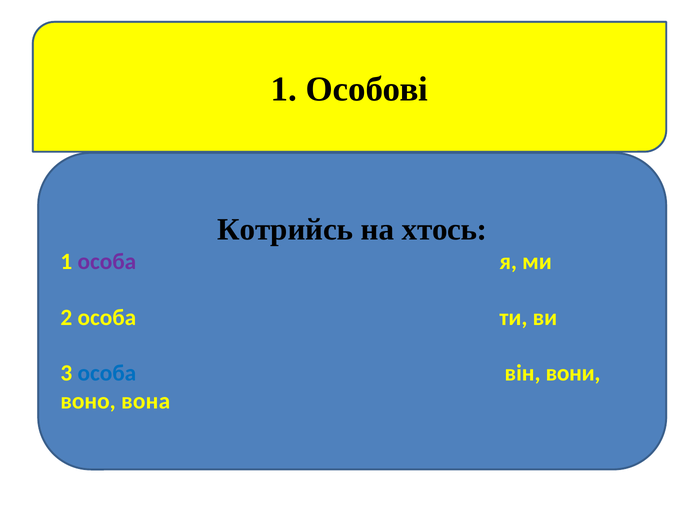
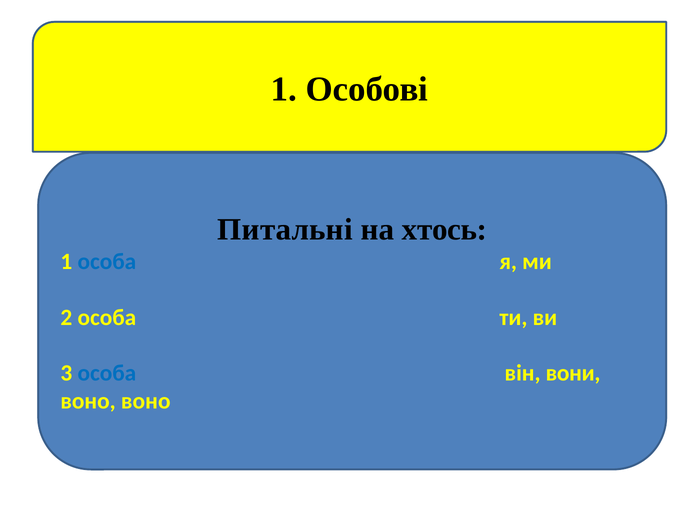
Котрийсь: Котрийсь -> Питальні (285, 230)
особа colour: purple -> blue (107, 262)
воно вона: вона -> воно (146, 401)
